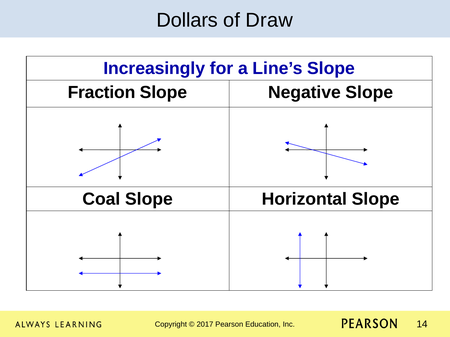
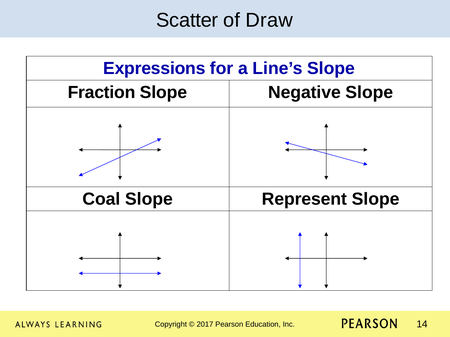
Dollars: Dollars -> Scatter (187, 20)
Increasingly: Increasingly -> Expressions (154, 69)
Horizontal: Horizontal -> Represent (304, 199)
